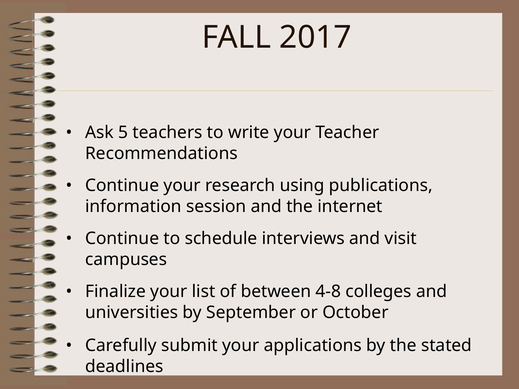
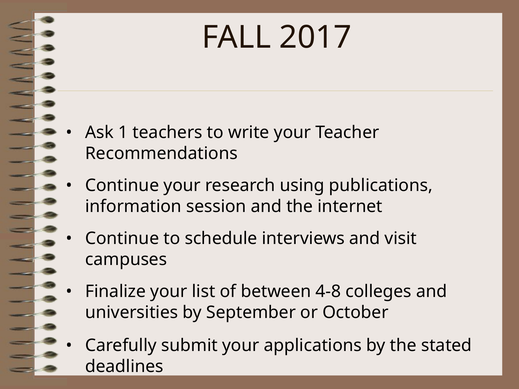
5: 5 -> 1 (123, 133)
